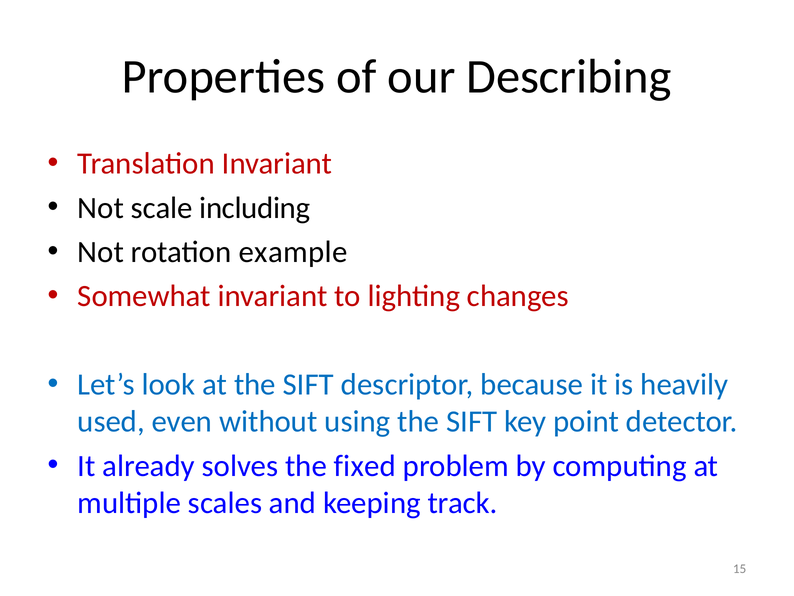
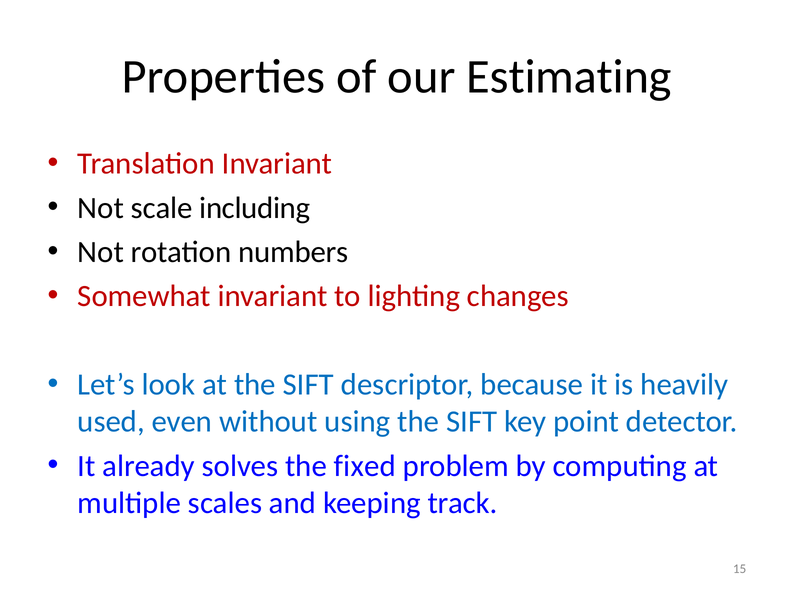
Describing: Describing -> Estimating (569, 77)
example: example -> numbers (293, 252)
